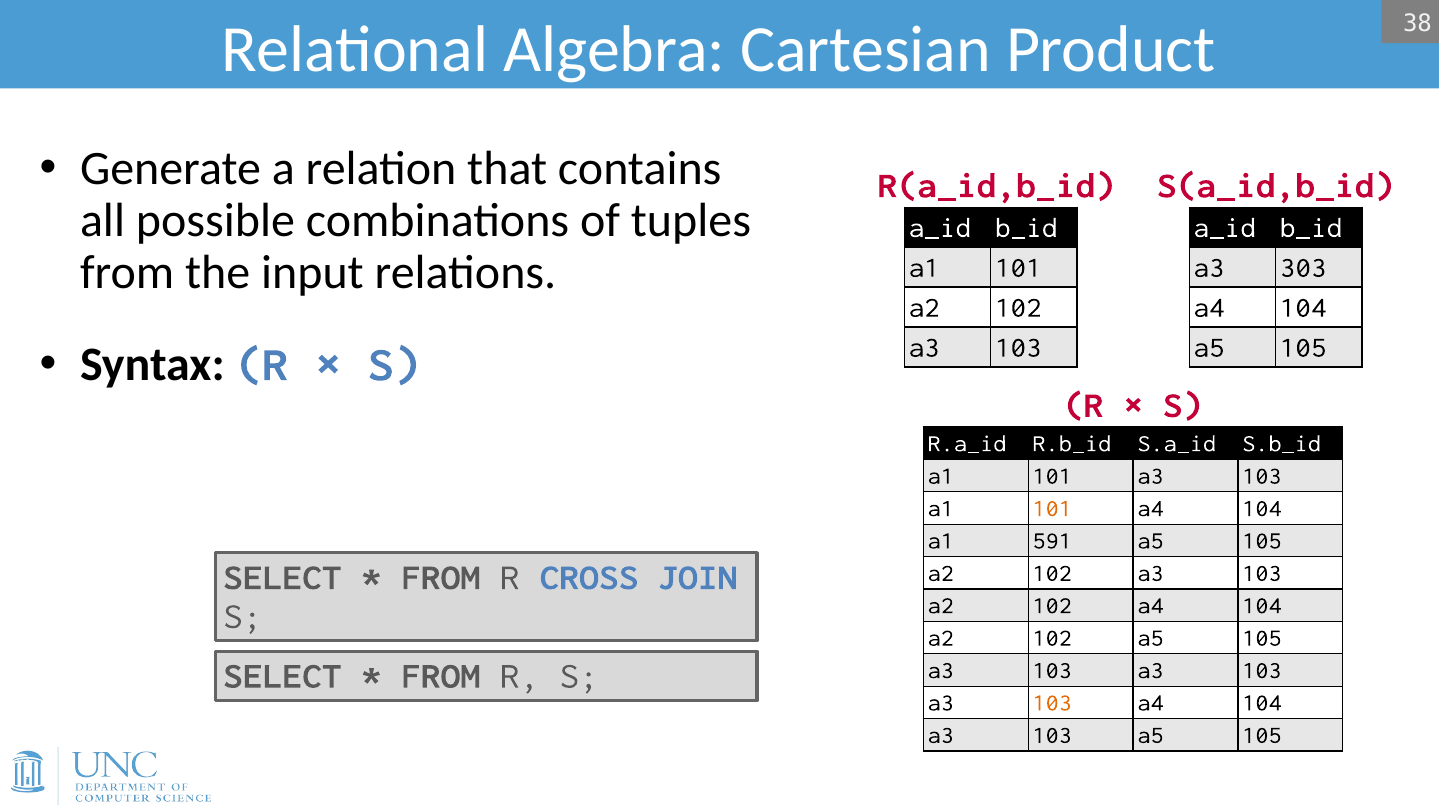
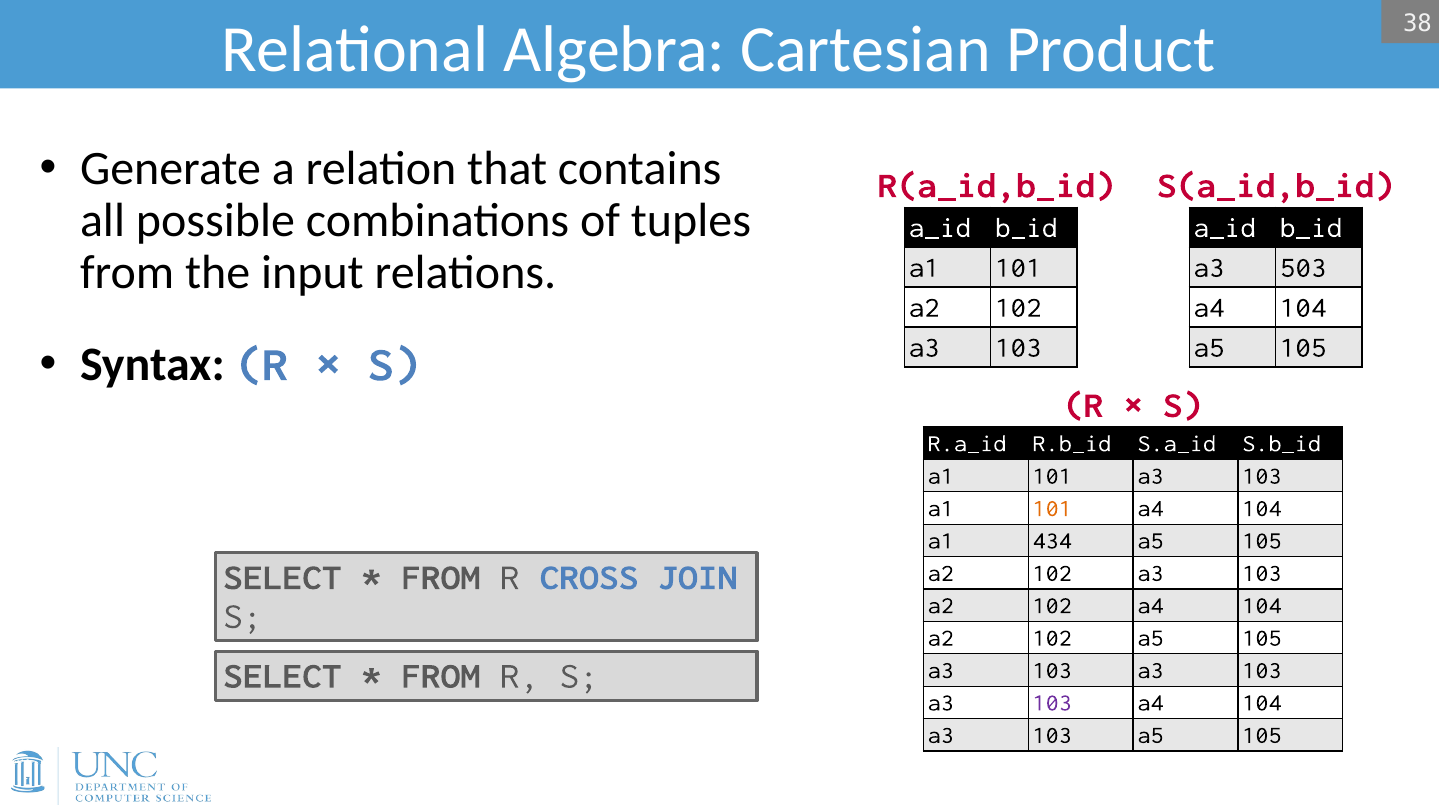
303: 303 -> 503 (1303, 267)
591: 591 -> 434 (1052, 540)
103 colour: orange -> purple (1052, 702)
